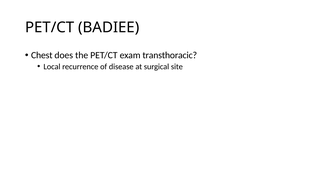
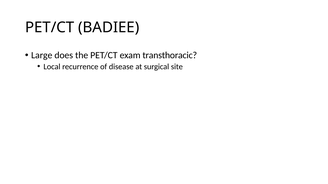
Chest: Chest -> Large (42, 55)
